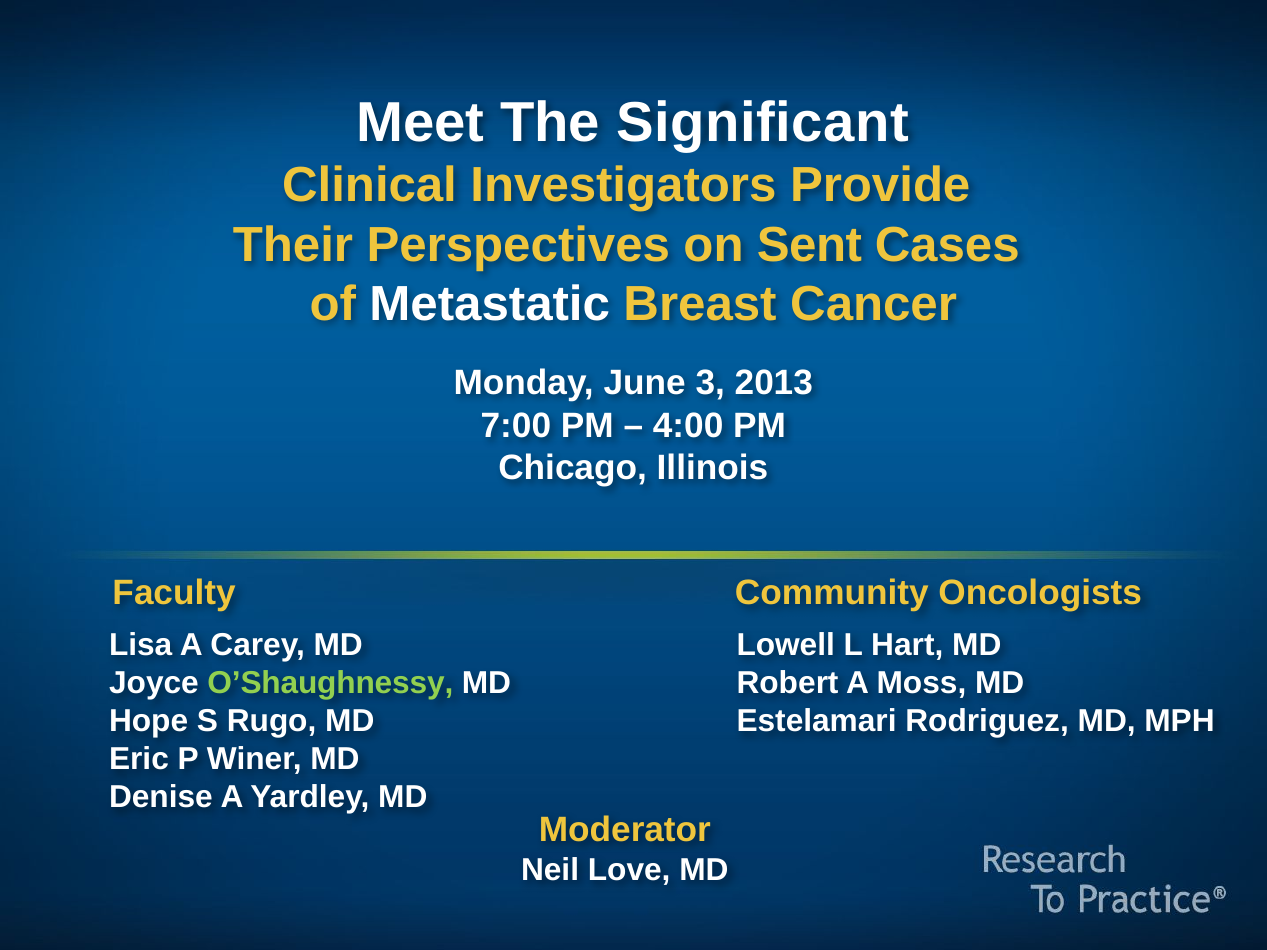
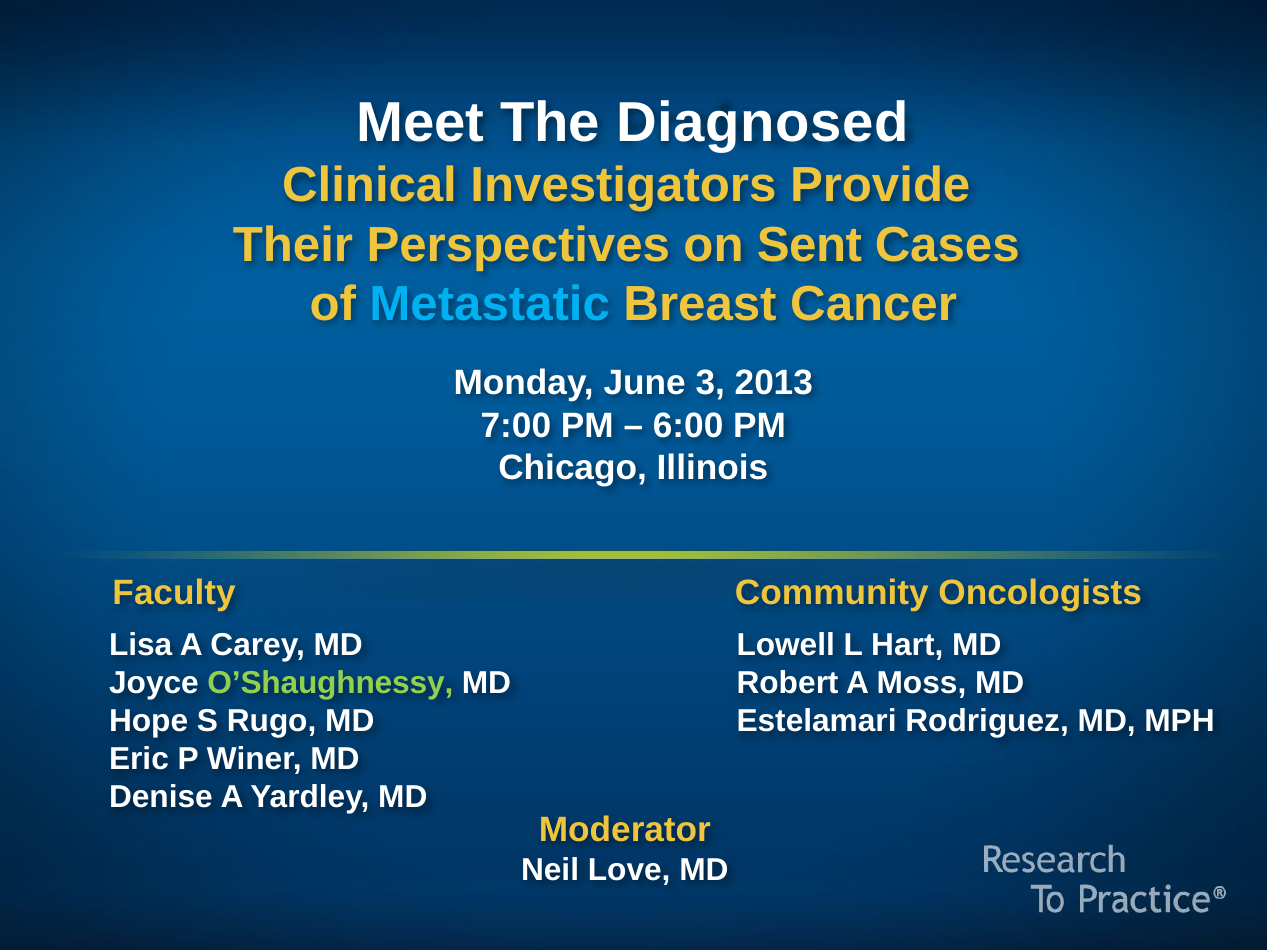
Significant: Significant -> Diagnosed (763, 123)
Metastatic colour: white -> light blue (490, 304)
4:00: 4:00 -> 6:00 (688, 426)
